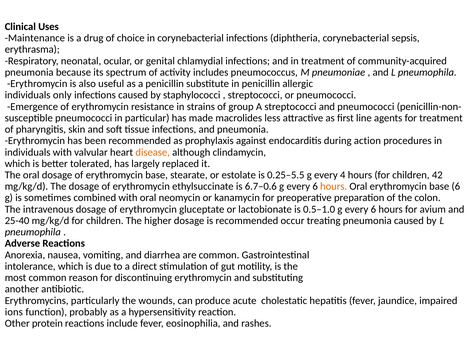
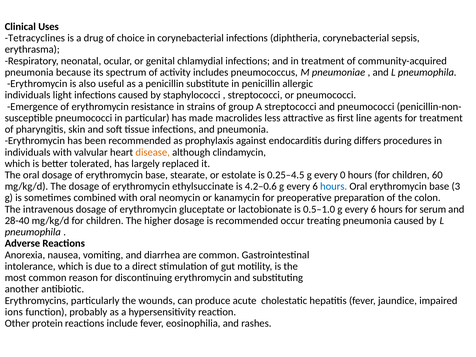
Maintenance: Maintenance -> Tetracyclines (35, 38)
only: only -> light (62, 95)
action: action -> differs (367, 141)
0.25–5.5: 0.25–5.5 -> 0.25–4.5 (286, 175)
4: 4 -> 0 (343, 175)
42: 42 -> 60 (437, 175)
6.7–0.6: 6.7–0.6 -> 4.2–0.6 (261, 186)
hours colour: orange -> blue (334, 186)
base 6: 6 -> 3 (456, 186)
avium: avium -> serum (433, 209)
25-40: 25-40 -> 28-40 (17, 221)
